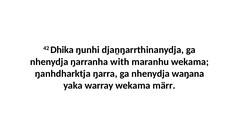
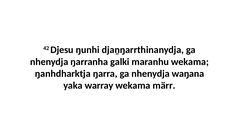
Dhika: Dhika -> Djesu (62, 50)
with: with -> galki (120, 62)
